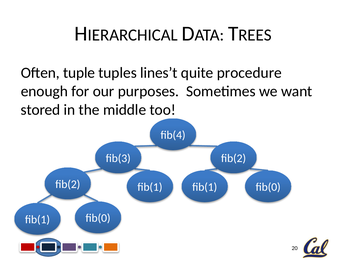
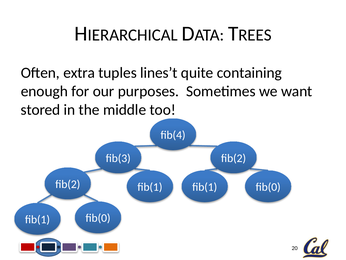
tuple: tuple -> extra (79, 73)
procedure: procedure -> containing (249, 73)
